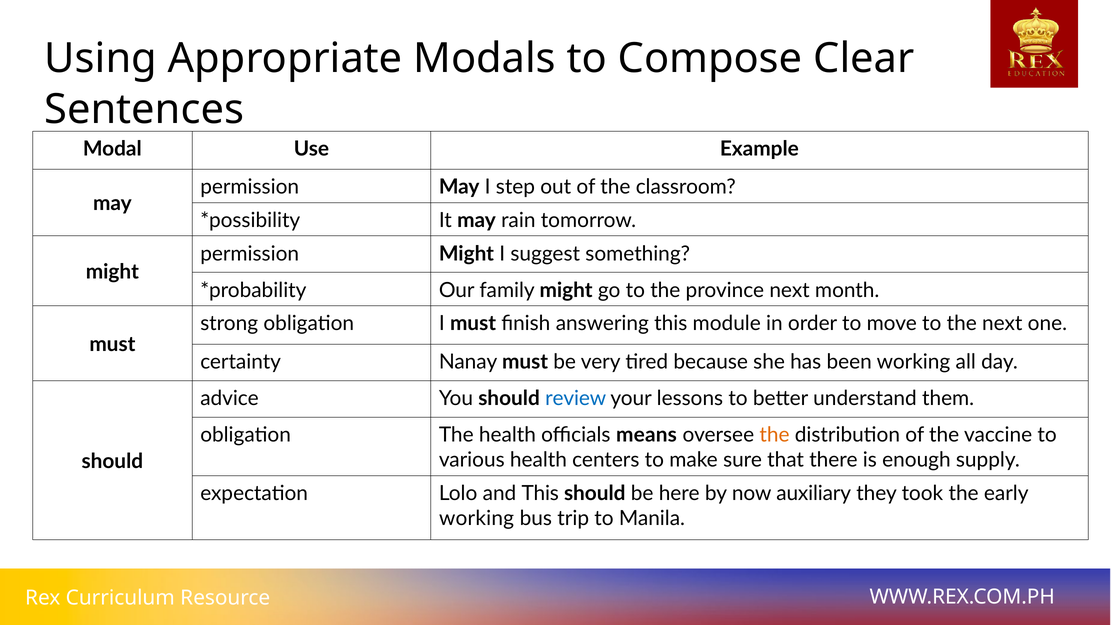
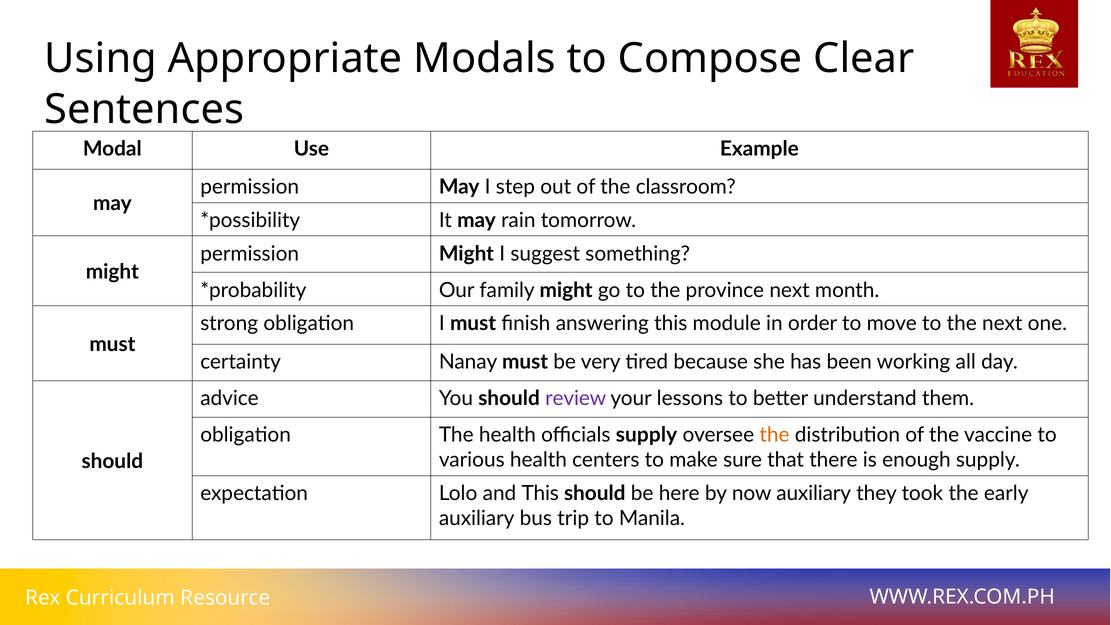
review colour: blue -> purple (576, 398)
officials means: means -> supply (646, 435)
working: working -> auxiliary (477, 518)
